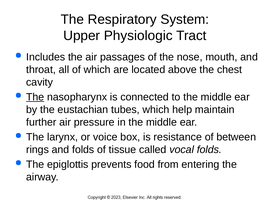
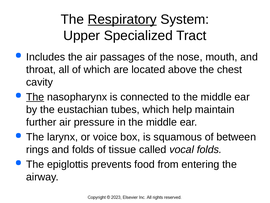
Respiratory underline: none -> present (122, 19)
Physiologic: Physiologic -> Specialized (138, 36)
resistance: resistance -> squamous (178, 137)
